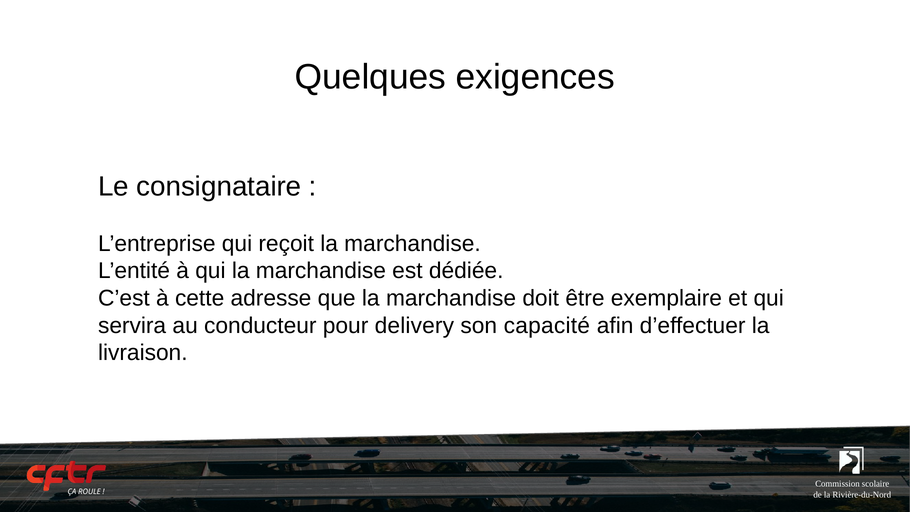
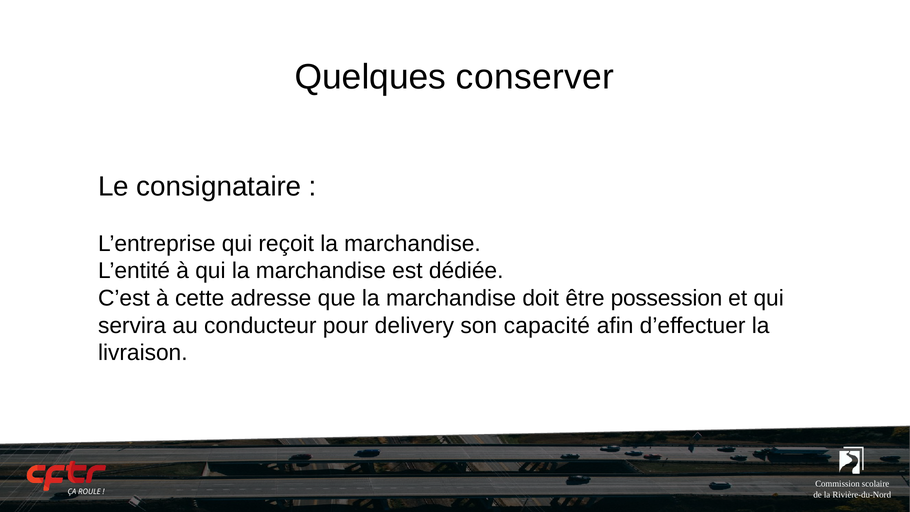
exigences: exigences -> conserver (535, 77)
exemplaire: exemplaire -> possession (666, 298)
